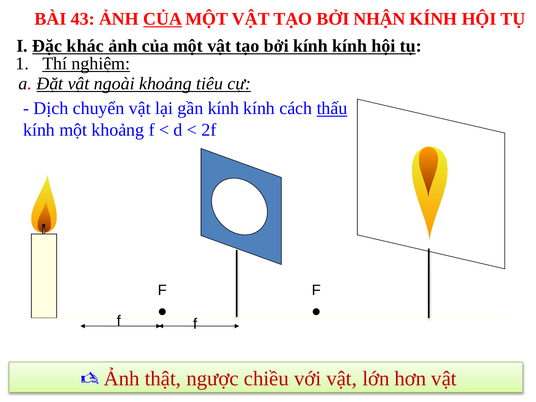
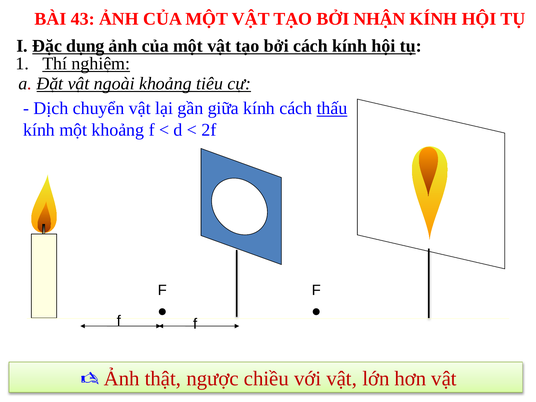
CỦA underline: present -> none (163, 19)
khác: khác -> dụng (85, 46)
bởi kính: kính -> cách (310, 46)
gần kính: kính -> giữa (223, 108)
